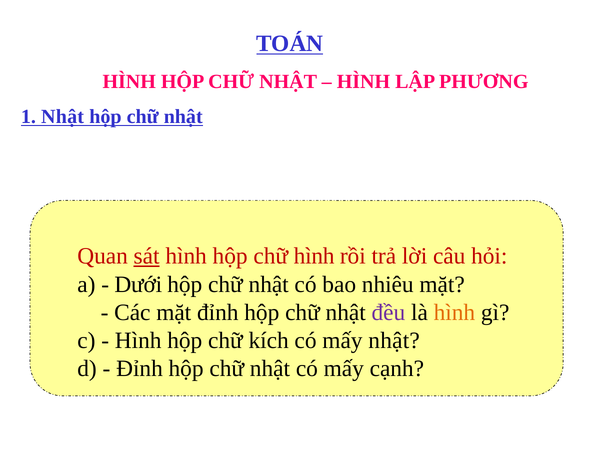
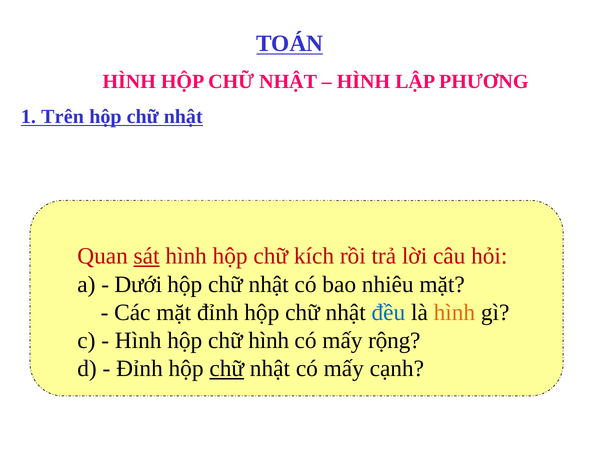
1 Nhật: Nhật -> Trên (63, 117)
chữ hình: hình -> kích (314, 256)
đều colour: purple -> blue (388, 312)
chữ kích: kích -> hình (269, 340)
mấy nhật: nhật -> rộng (394, 340)
chữ underline: none -> present (227, 368)
